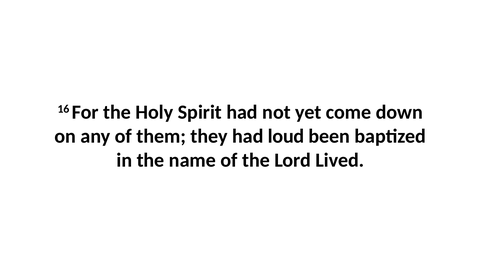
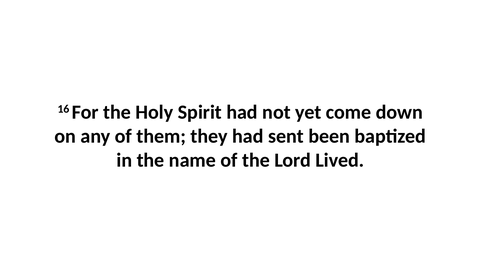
loud: loud -> sent (286, 137)
